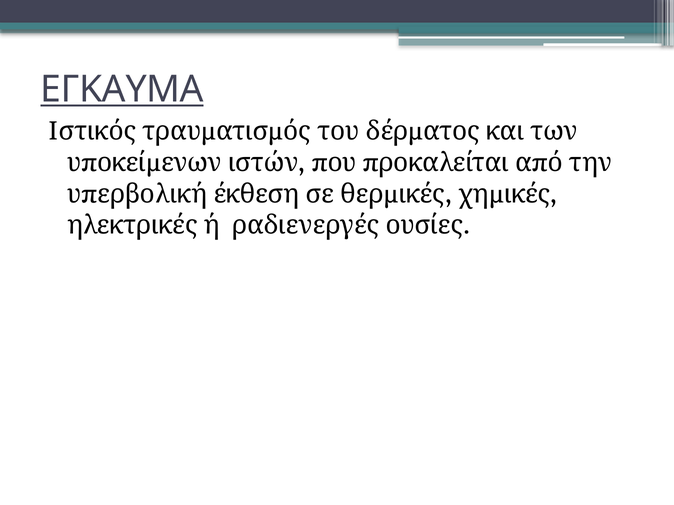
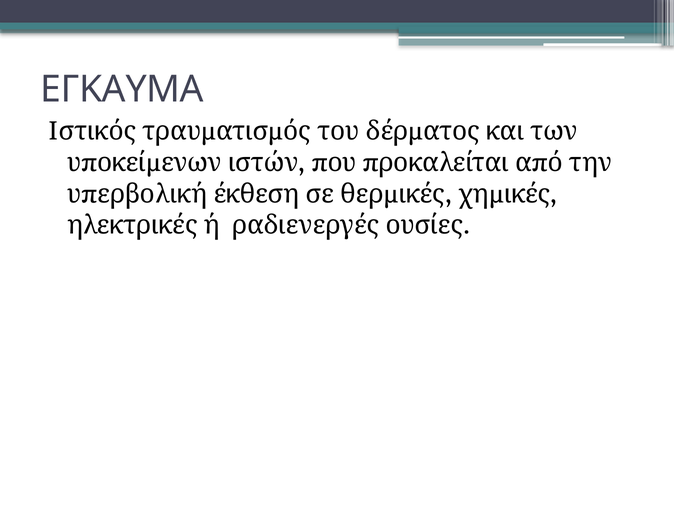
ΕΓΚΑΥΜΑ underline: present -> none (122, 89)
